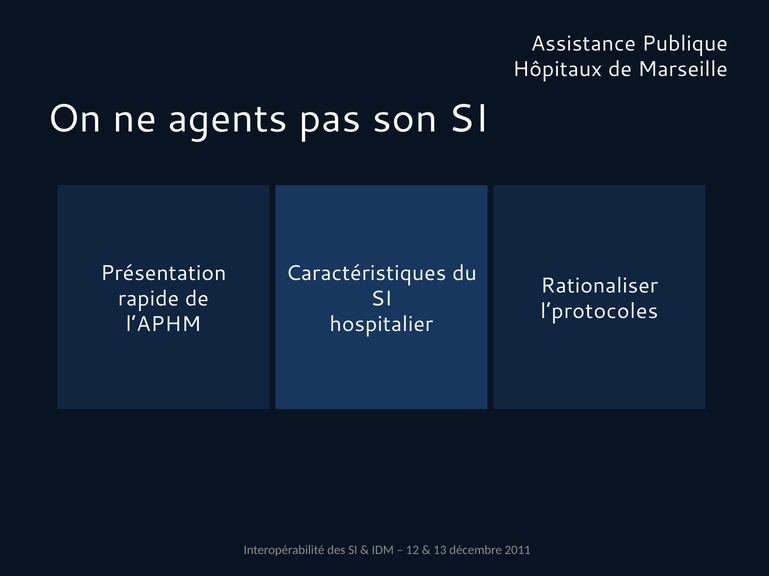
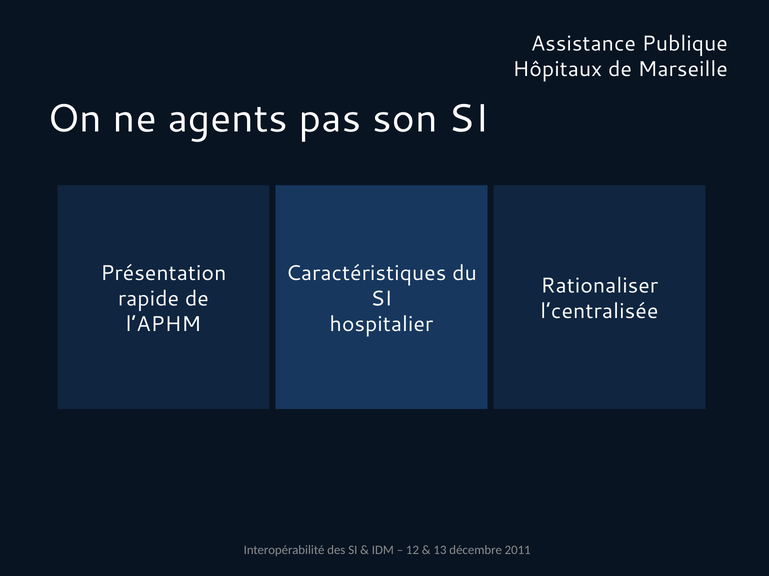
l’protocoles: l’protocoles -> l’centralisée (599, 312)
